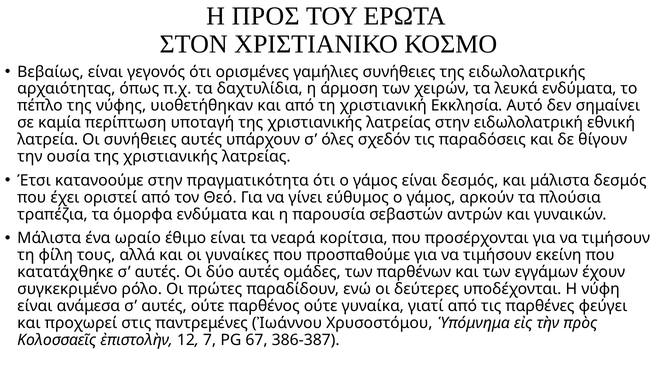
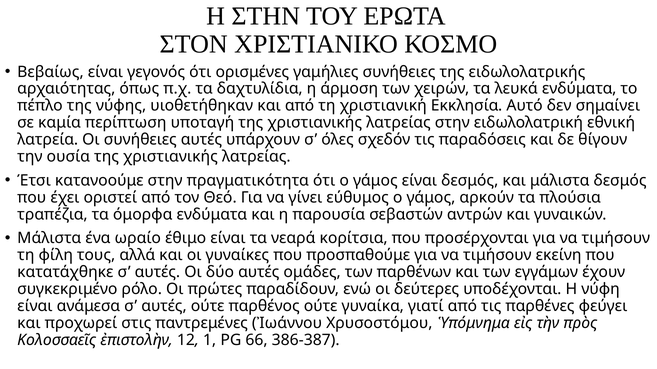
Η ΠΡΟΣ: ΠΡΟΣ -> ΣΤΗΝ (266, 16)
7: 7 -> 1 (210, 341)
67: 67 -> 66 (256, 341)
